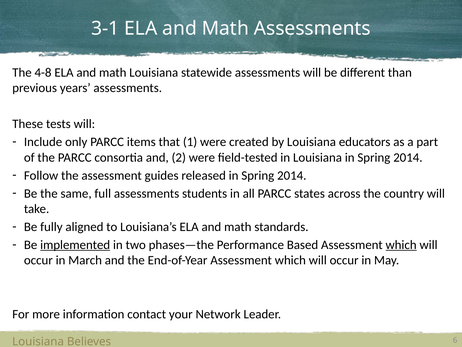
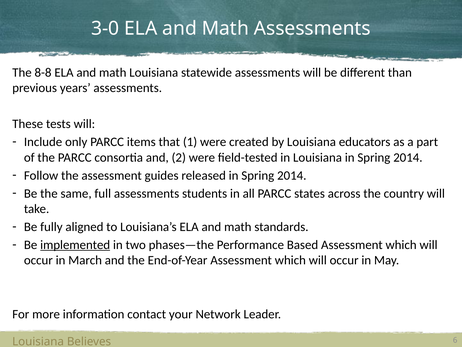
3-1: 3-1 -> 3-0 (105, 28)
4-8: 4-8 -> 8-8 (43, 73)
which underline: present -> none (401, 245)
